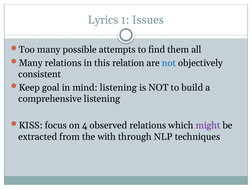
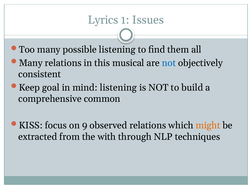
possible attempts: attempts -> listening (117, 50)
relation: relation -> musical (128, 63)
comprehensive listening: listening -> common (102, 99)
4: 4 -> 9 (85, 125)
might colour: purple -> orange (208, 125)
